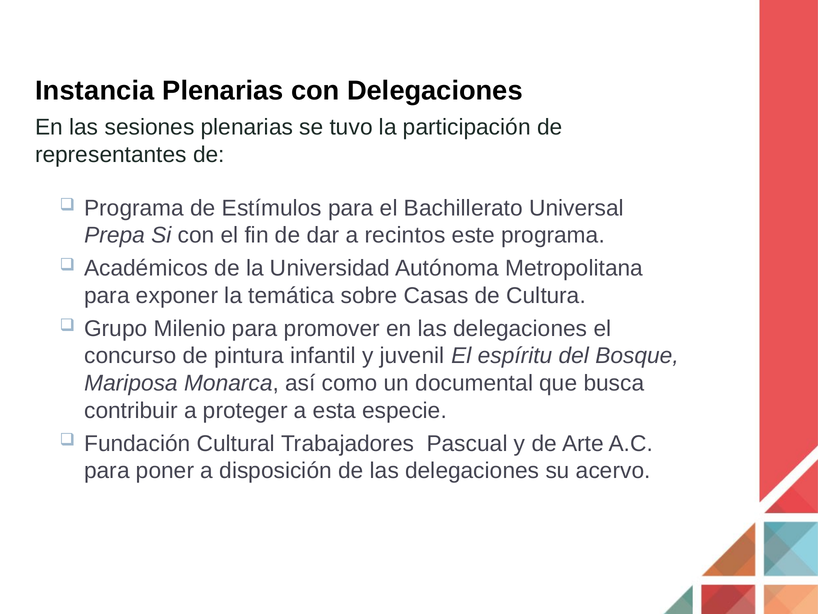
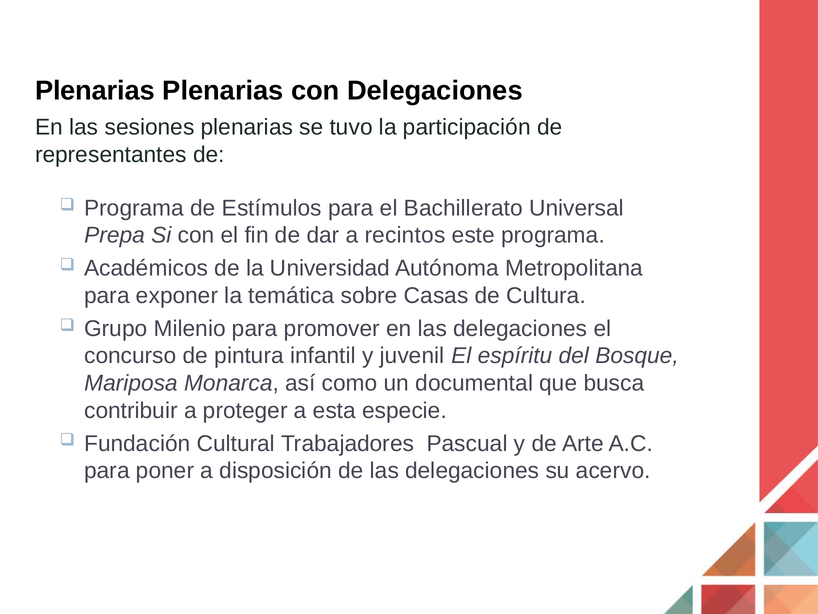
Instancia: Instancia -> Plenarias (95, 91)
